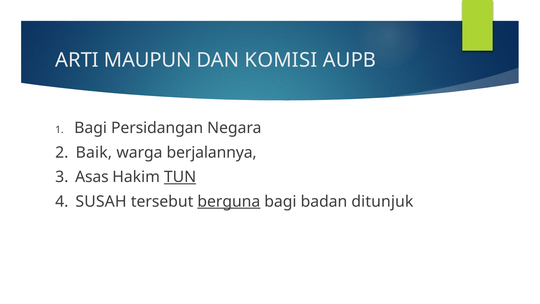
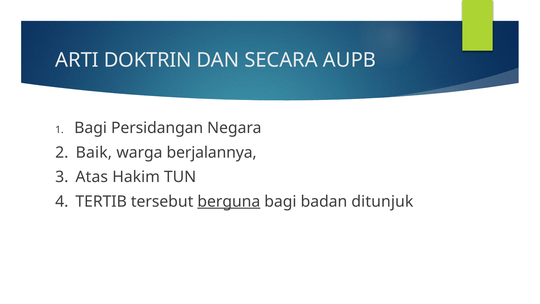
MAUPUN: MAUPUN -> DOKTRIN (148, 60)
KOMISI: KOMISI -> SECARA (281, 60)
Asas: Asas -> Atas (92, 177)
TUN underline: present -> none (180, 177)
SUSAH: SUSAH -> TERTIB (101, 201)
